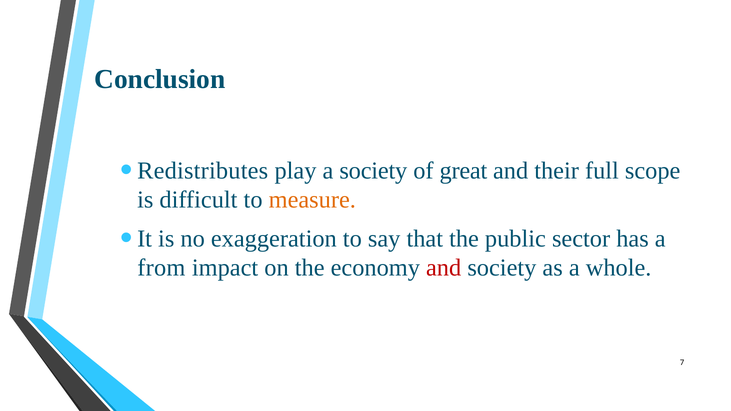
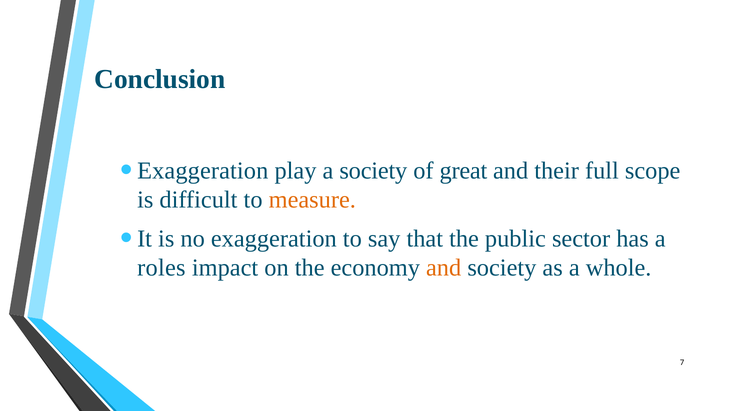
Redistributes: Redistributes -> Exaggeration (203, 171)
from: from -> roles (161, 268)
and colour: red -> orange (444, 268)
